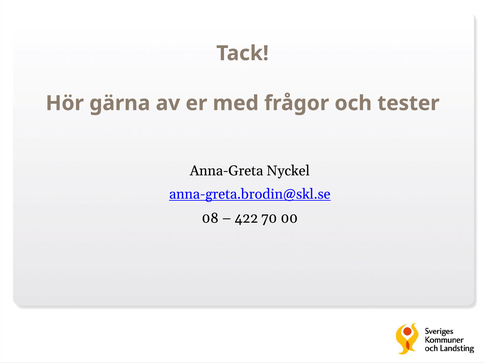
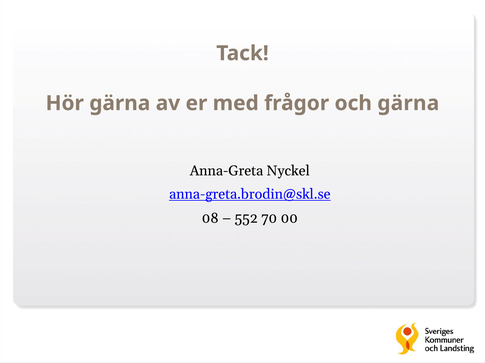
och tester: tester -> gärna (408, 103)
422: 422 -> 552 (246, 219)
